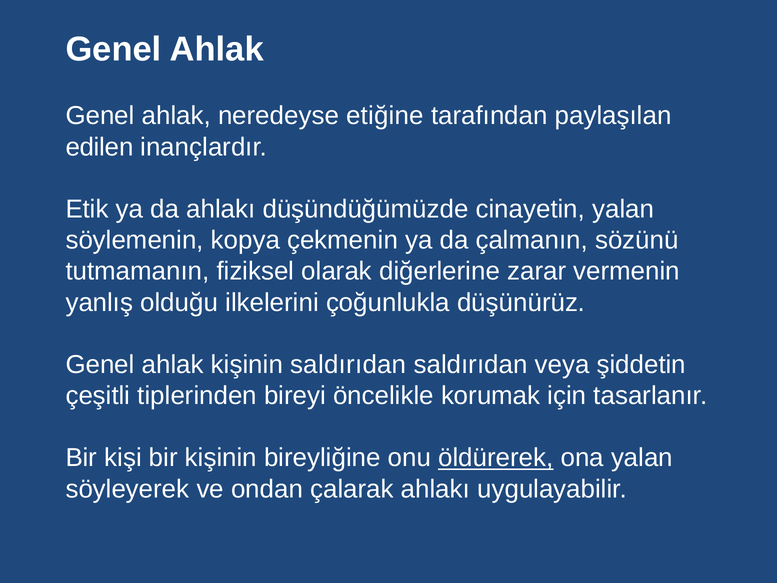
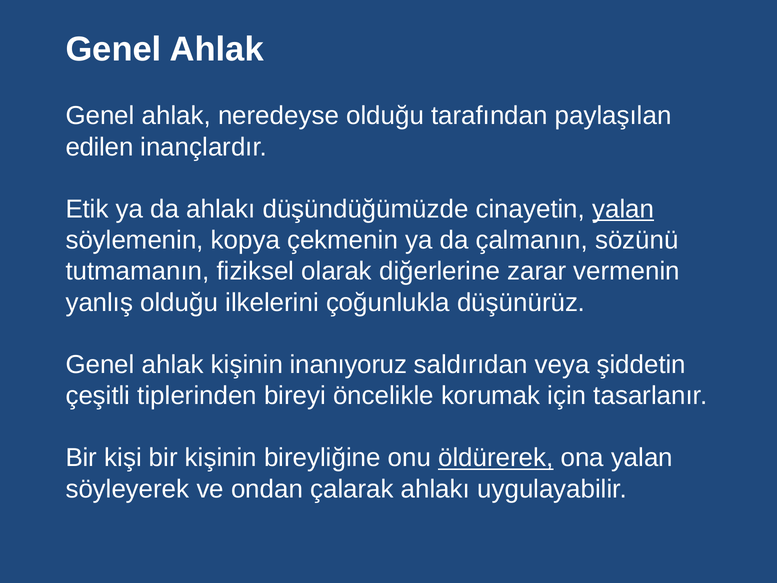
neredeyse etiğine: etiğine -> olduğu (385, 116)
yalan underline: none -> present (623, 209)
kişinin saldırıdan: saldırıdan -> inanıyoruz (349, 365)
